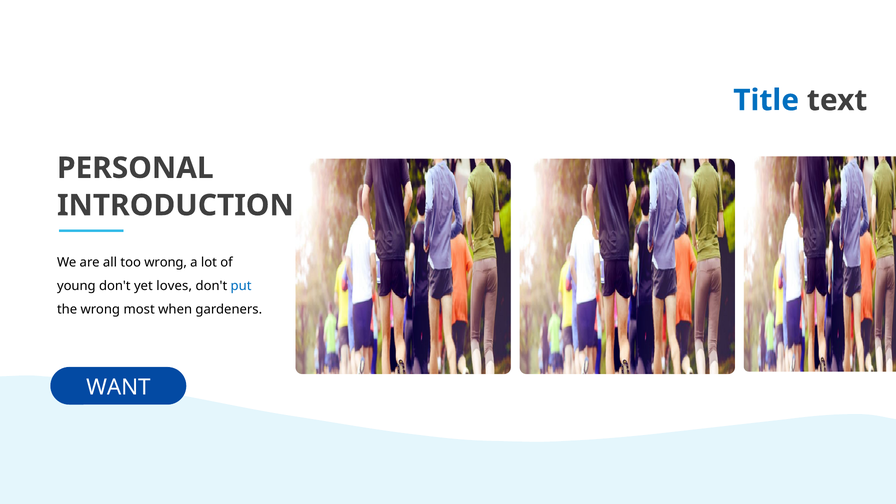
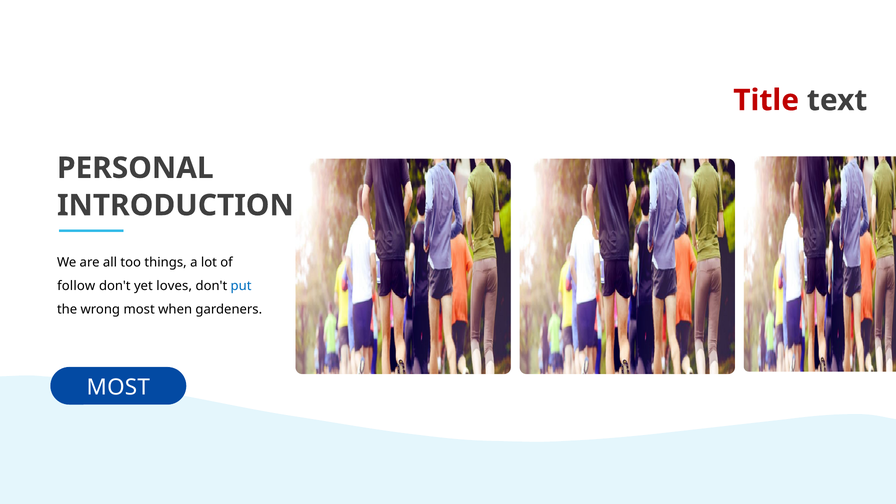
Title colour: blue -> red (766, 100)
too wrong: wrong -> things (166, 263)
young: young -> follow (76, 286)
WANT: WANT -> MOST (118, 387)
